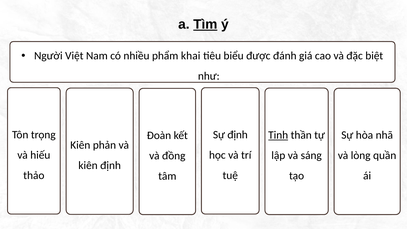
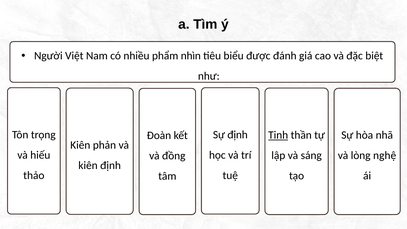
Tìm underline: present -> none (205, 24)
khai: khai -> nhìn (191, 56)
quần: quần -> nghệ (385, 156)
